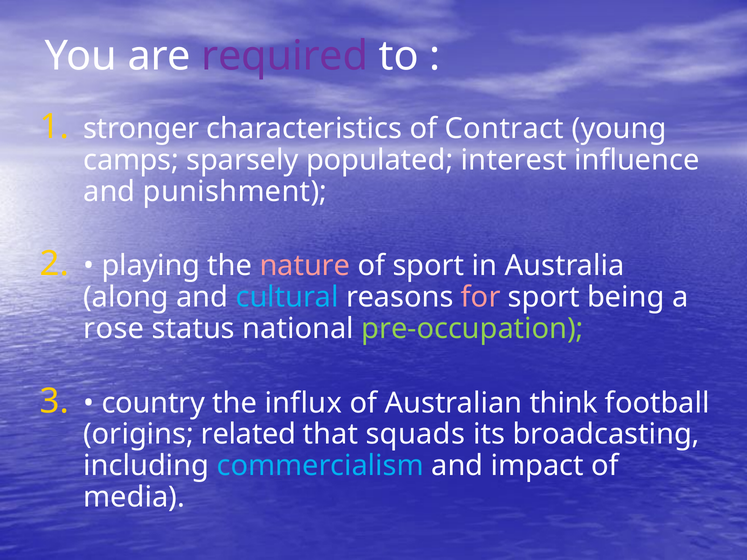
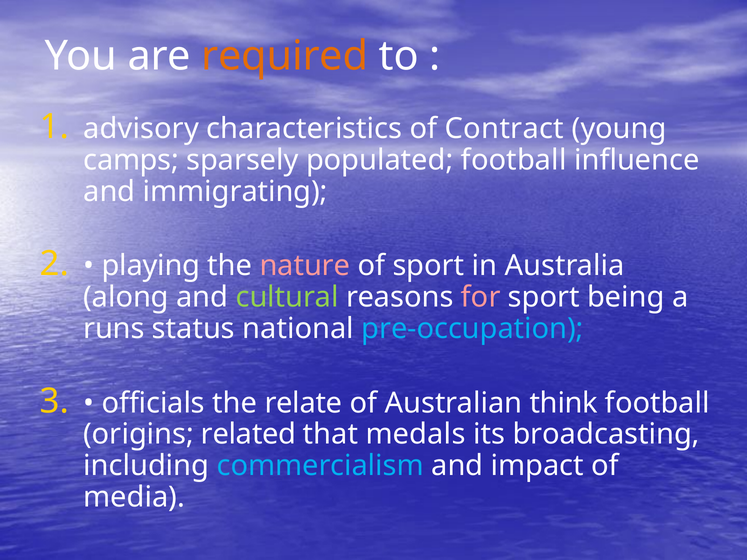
required colour: purple -> orange (285, 56)
stronger: stronger -> advisory (141, 129)
populated interest: interest -> football (514, 160)
punishment: punishment -> immigrating (235, 192)
cultural colour: light blue -> light green (287, 297)
rose: rose -> runs (114, 329)
pre-occupation colour: light green -> light blue (472, 329)
country: country -> officials (153, 403)
influx: influx -> relate (303, 403)
squads: squads -> medals (415, 435)
